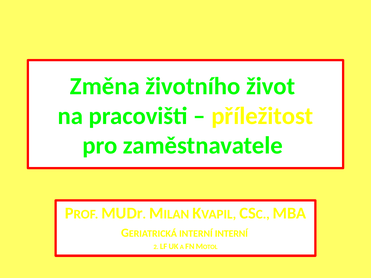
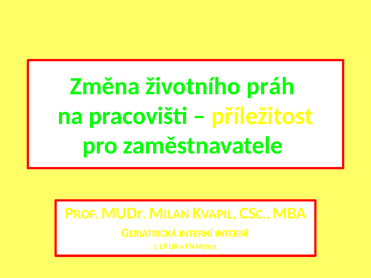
život: život -> práh (270, 86)
